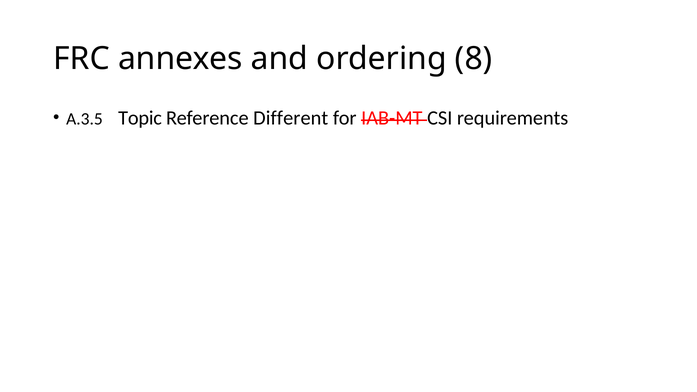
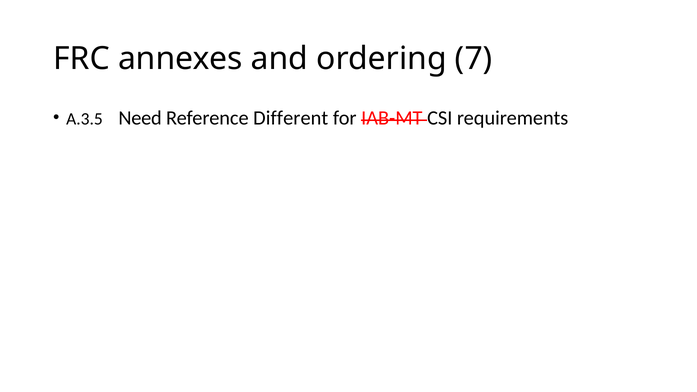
8: 8 -> 7 (474, 59)
Topic: Topic -> Need (140, 118)
